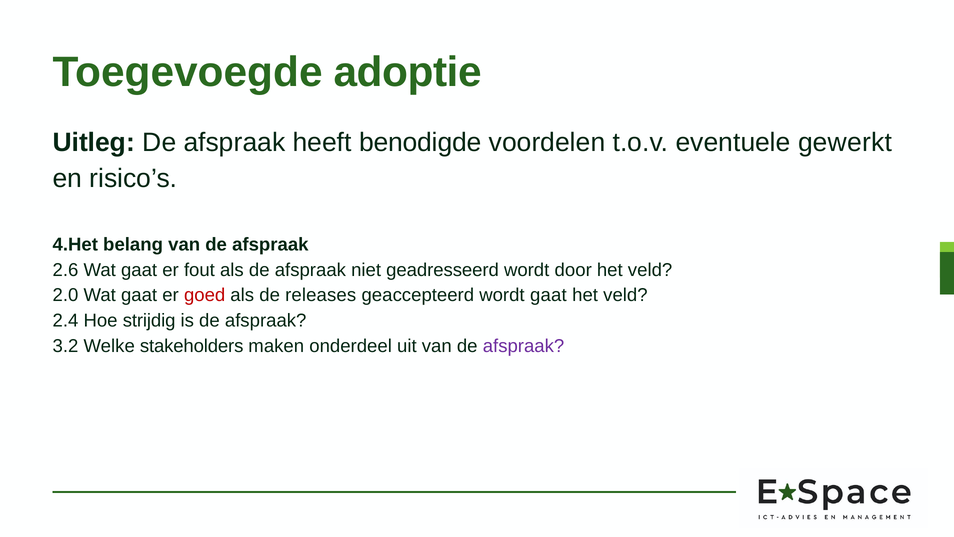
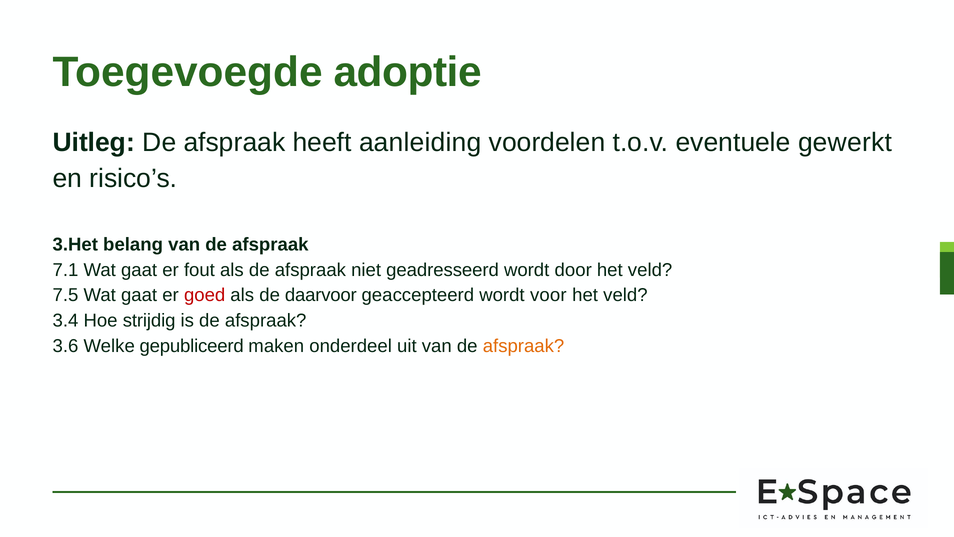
benodigde: benodigde -> aanleiding (420, 142)
4.Het: 4.Het -> 3.Het (75, 244)
2.6: 2.6 -> 7.1 (65, 270)
2.0: 2.0 -> 7.5 (65, 295)
releases: releases -> daarvoor (321, 295)
wordt gaat: gaat -> voor (548, 295)
2.4: 2.4 -> 3.4 (65, 321)
3.2: 3.2 -> 3.6 (65, 346)
stakeholders: stakeholders -> gepubliceerd (192, 346)
afspraak colour: purple -> orange (524, 346)
